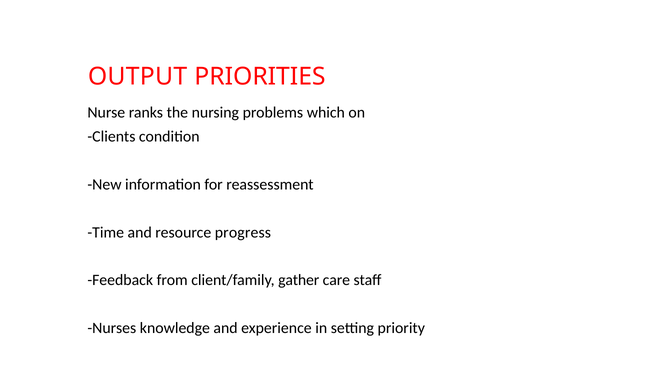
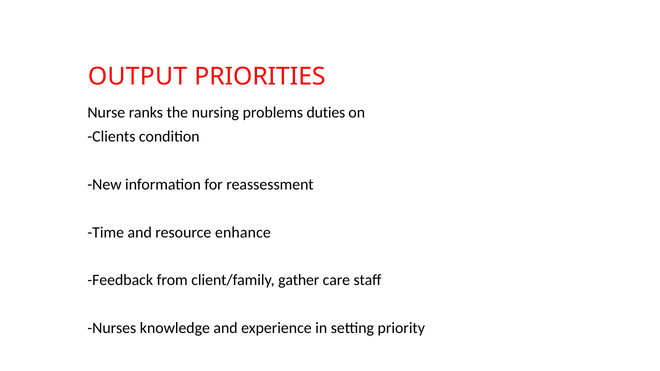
which: which -> duties (326, 113)
progress: progress -> enhance (243, 232)
